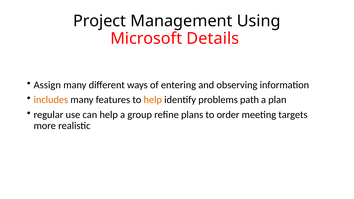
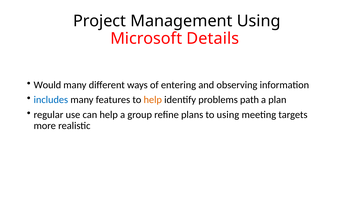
Assign: Assign -> Would (47, 85)
includes colour: orange -> blue (51, 100)
to order: order -> using (228, 115)
